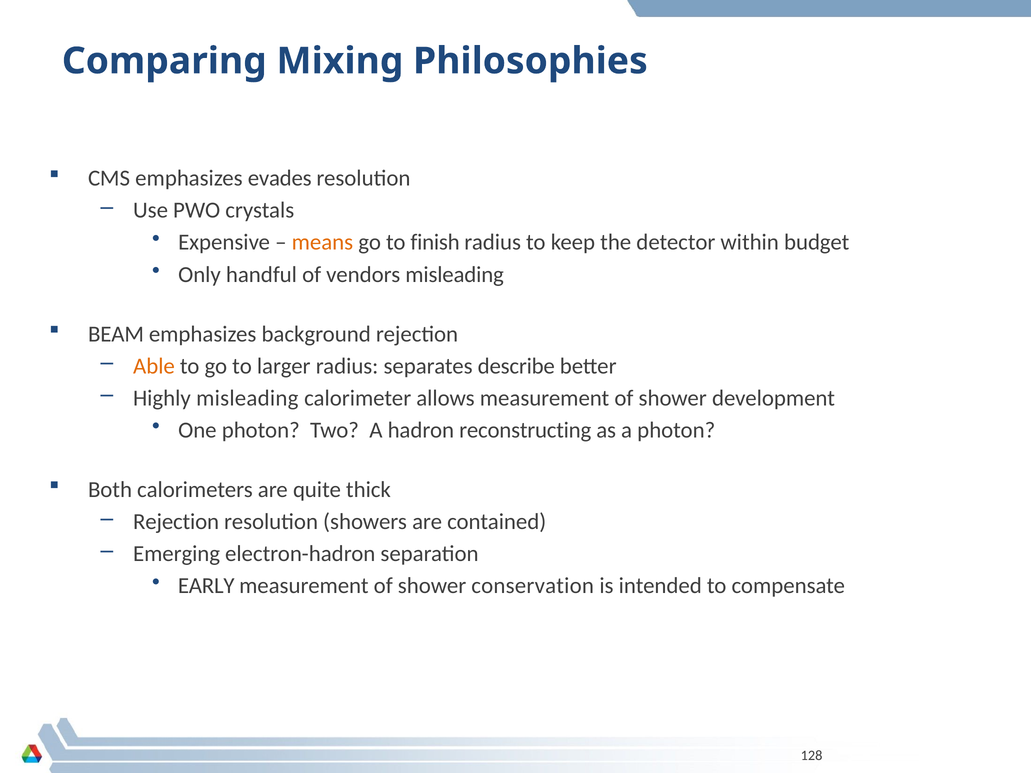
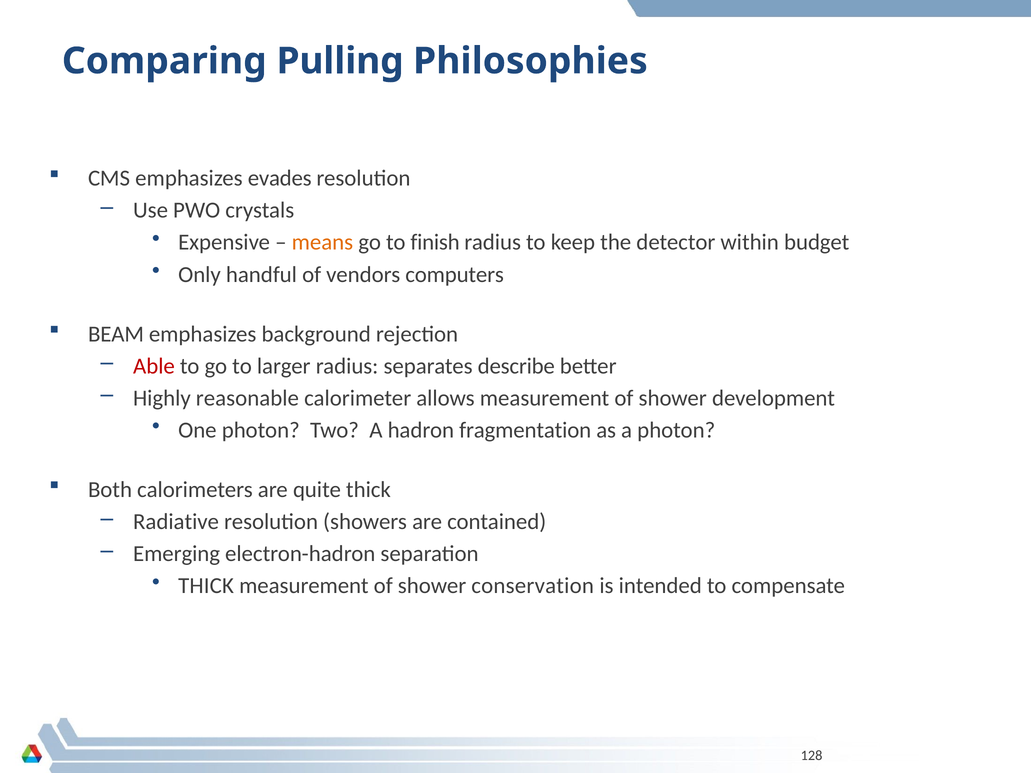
Mixing: Mixing -> Pulling (340, 61)
vendors misleading: misleading -> computers (455, 275)
Able colour: orange -> red (154, 366)
Highly misleading: misleading -> reasonable (247, 398)
reconstructing: reconstructing -> fragmentation (525, 430)
Rejection: Rejection -> Radiative (176, 522)
EARLY: EARLY -> THICK (206, 586)
